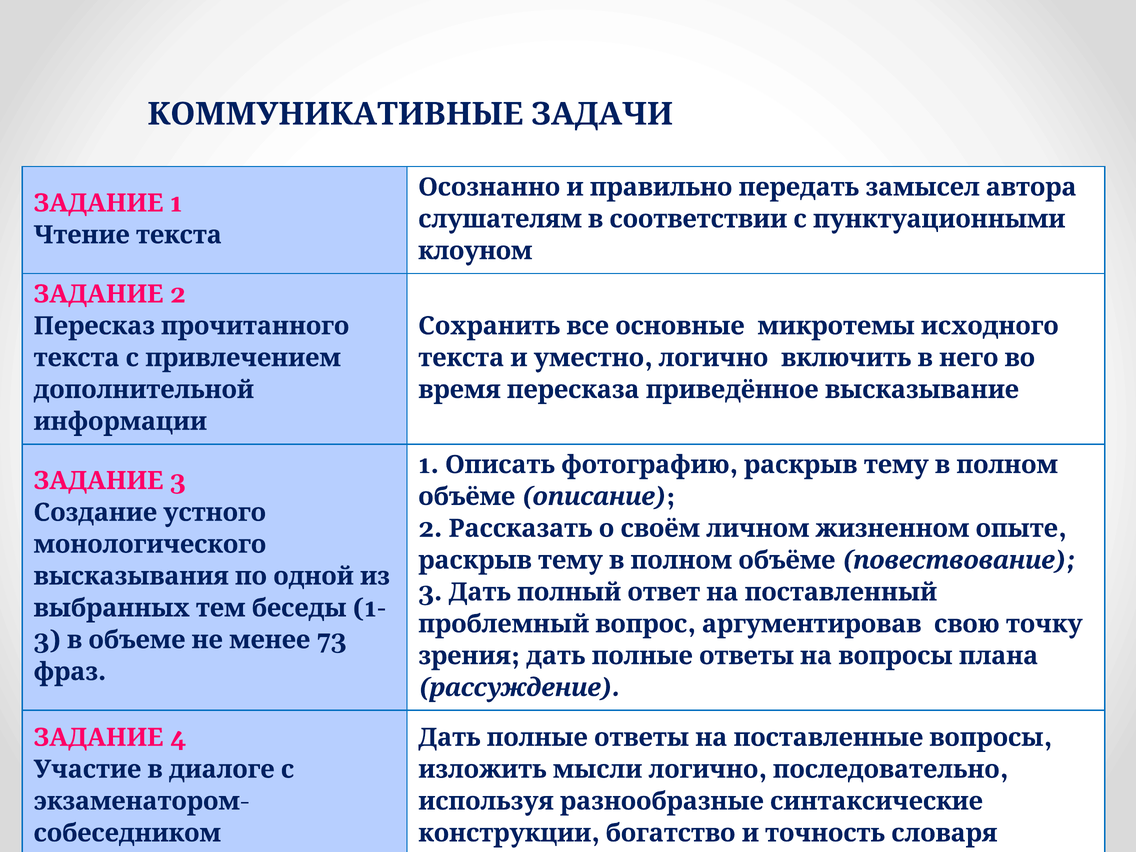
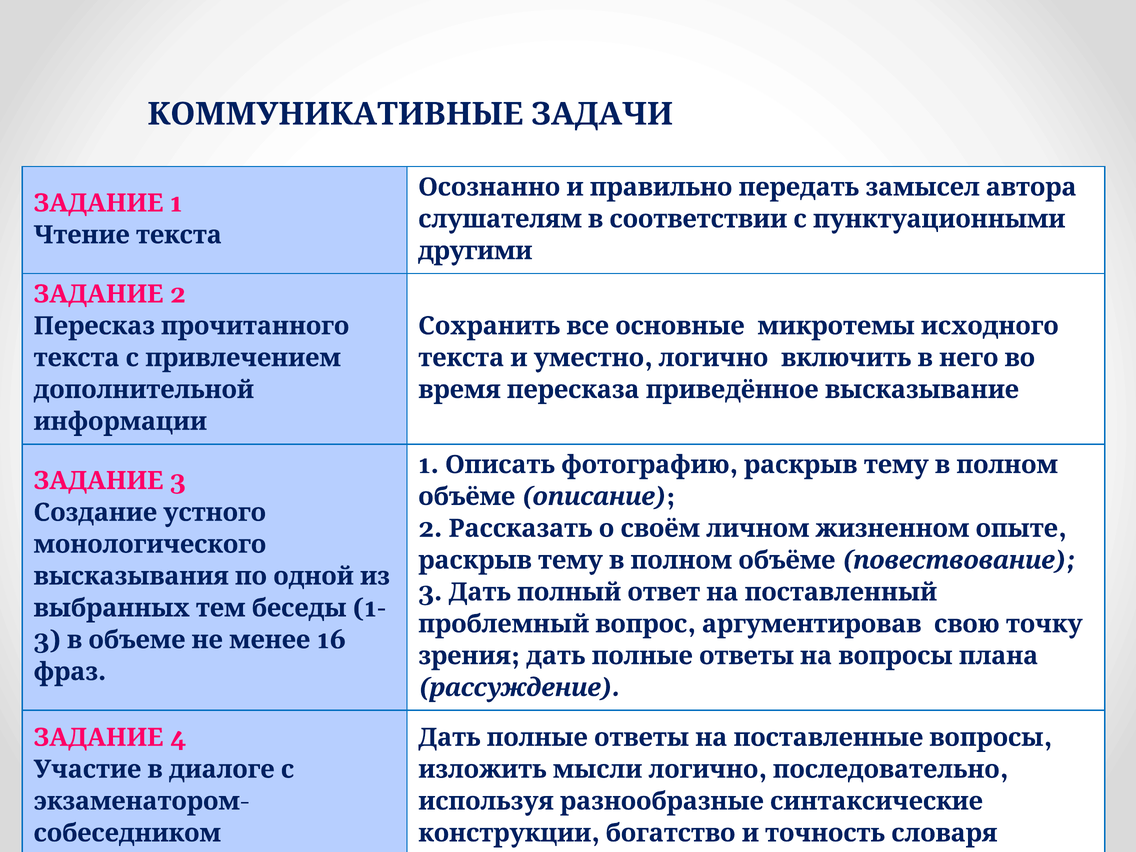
клоуном: клоуном -> другими (475, 251)
73: 73 -> 16 (332, 640)
